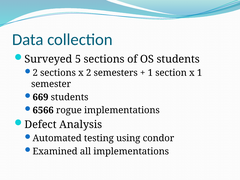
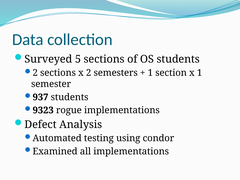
669: 669 -> 937 (40, 97)
6566: 6566 -> 9323 (43, 110)
